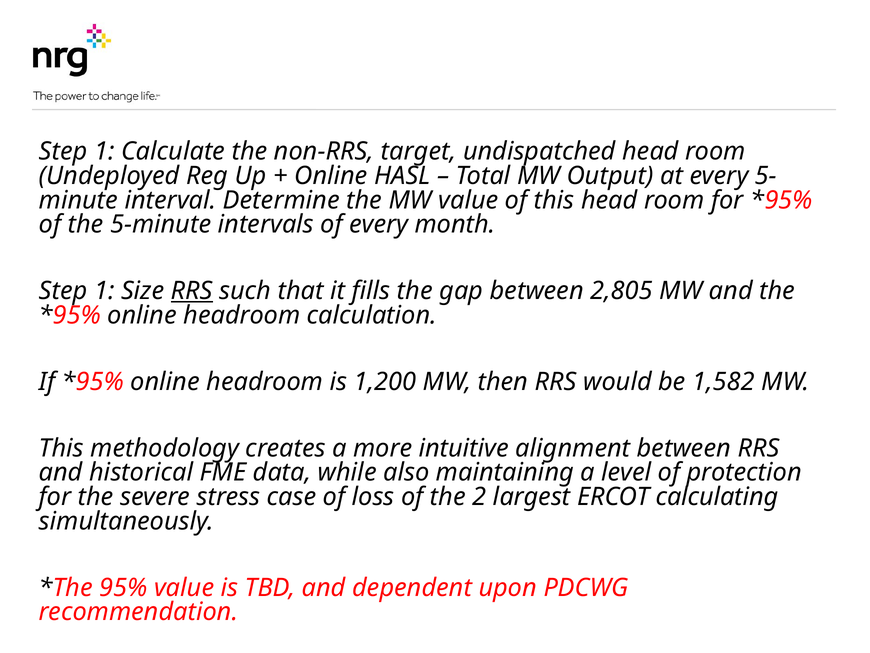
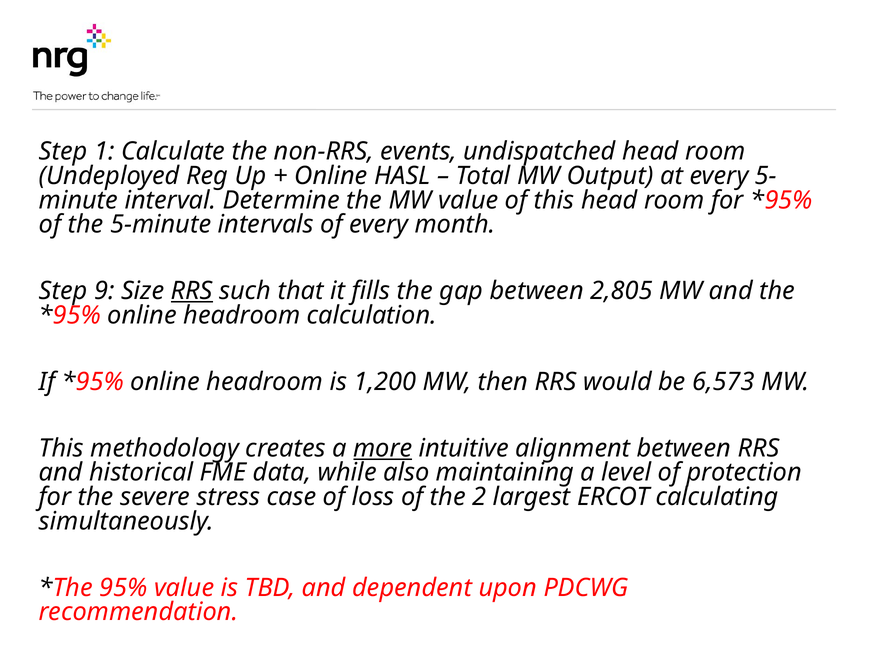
target: target -> events (419, 151)
1: 1 -> 9 (104, 291)
1,582: 1,582 -> 6,573 (723, 381)
more underline: none -> present (383, 448)
